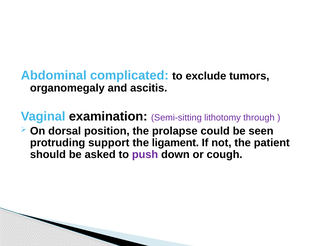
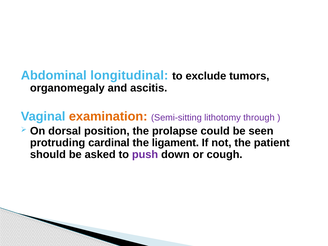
complicated: complicated -> longitudinal (129, 75)
examination colour: black -> orange (108, 116)
support: support -> cardinal (109, 143)
